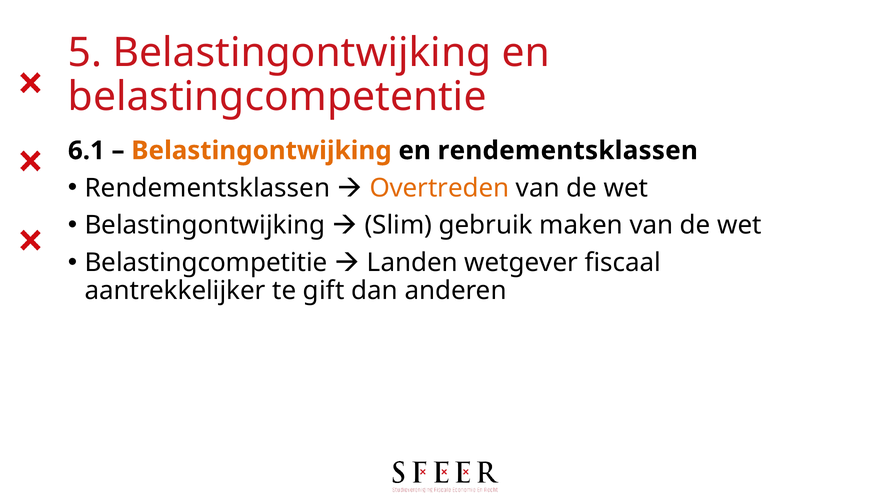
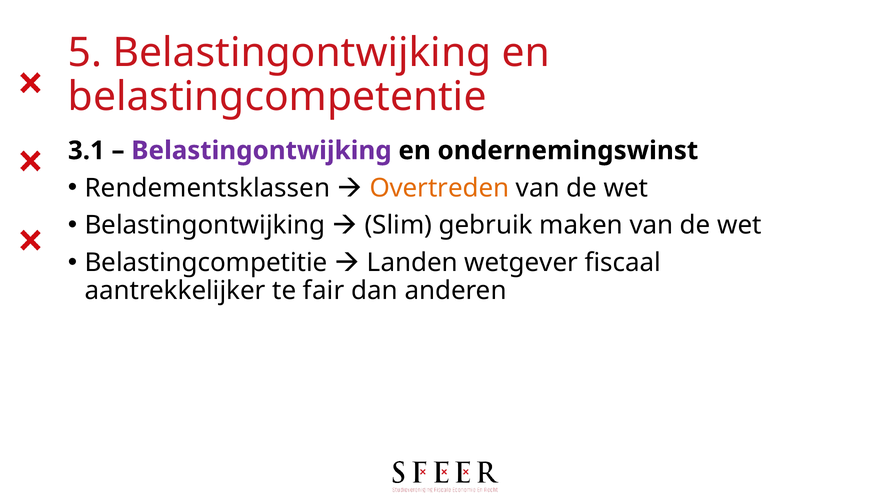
6.1: 6.1 -> 3.1 (86, 151)
Belastingontwijking colour: orange -> purple (261, 151)
en rendementsklassen: rendementsklassen -> ondernemingswinst (568, 151)
gift: gift -> fair (324, 291)
